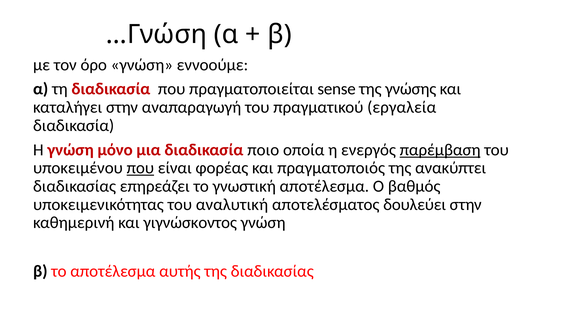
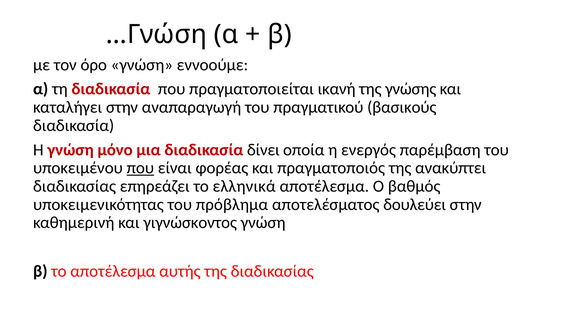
sense: sense -> ικανή (337, 89)
εργαλεία: εργαλεία -> βασικούς (402, 107)
ποιο: ποιο -> δίνει (263, 150)
παρέμβαση underline: present -> none (440, 150)
γνωστική: γνωστική -> ελληνικά (244, 186)
αναλυτική: αναλυτική -> πρόβλημα (232, 205)
